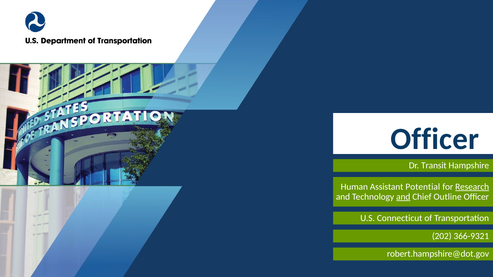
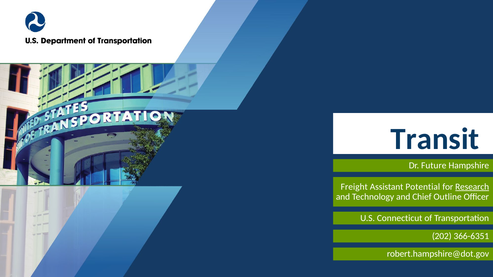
Officer: Officer -> Transit (435, 139)
Transit: Transit -> Future (434, 166)
Human: Human -> Freight (354, 187)
and underline: present -> none (403, 197)
366-9321: 366-9321 -> 366-6351 (471, 236)
